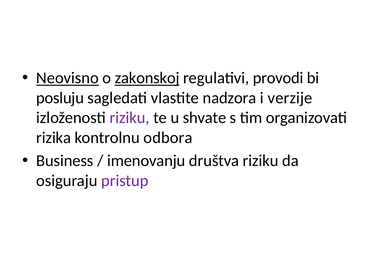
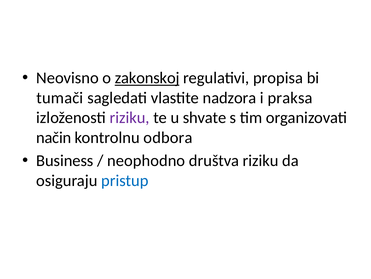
Neovisno underline: present -> none (67, 78)
provodi: provodi -> propisa (278, 78)
posluju: posluju -> tumači (60, 98)
verzije: verzije -> praksa (290, 98)
rizika: rizika -> način (54, 137)
imenovanju: imenovanju -> neophodno (146, 160)
pristup colour: purple -> blue (125, 180)
